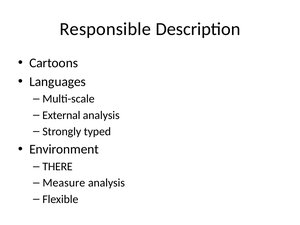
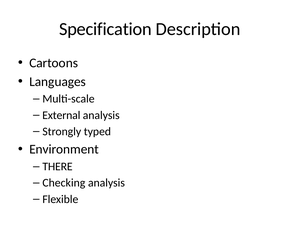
Responsible: Responsible -> Specification (105, 29)
Measure: Measure -> Checking (64, 183)
